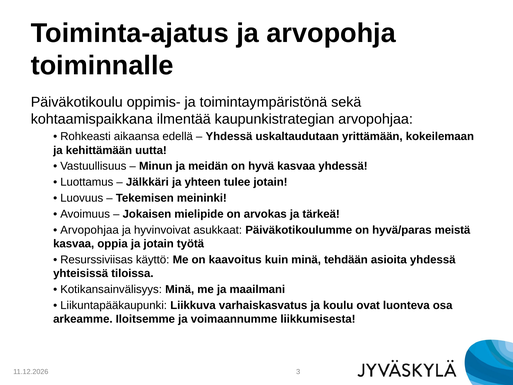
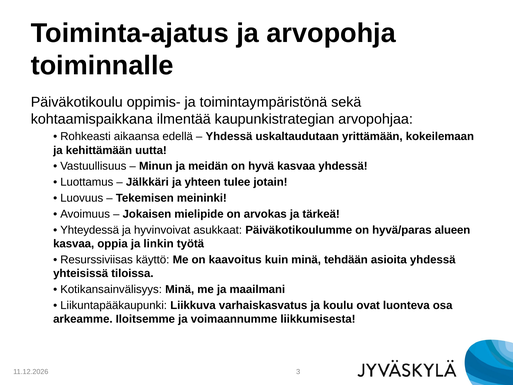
Arvopohjaa: Arvopohjaa -> Yhteydessä (90, 230)
meistä: meistä -> alueen (452, 230)
ja jotain: jotain -> linkin (159, 244)
